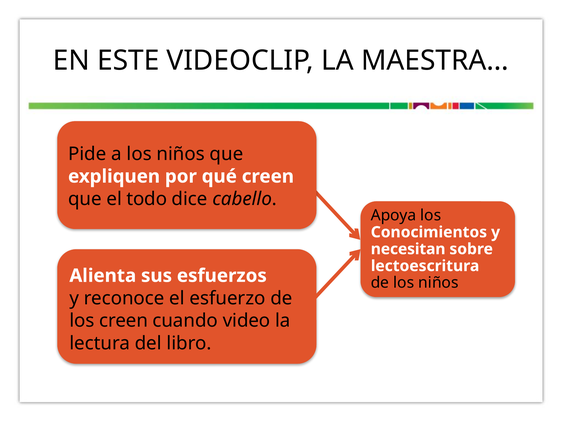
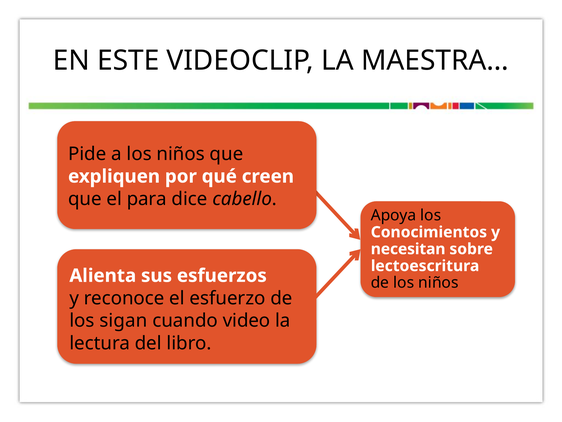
todo: todo -> para (147, 199)
los creen: creen -> sigan (123, 320)
